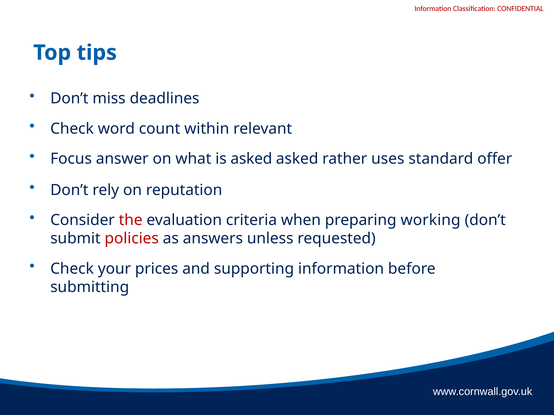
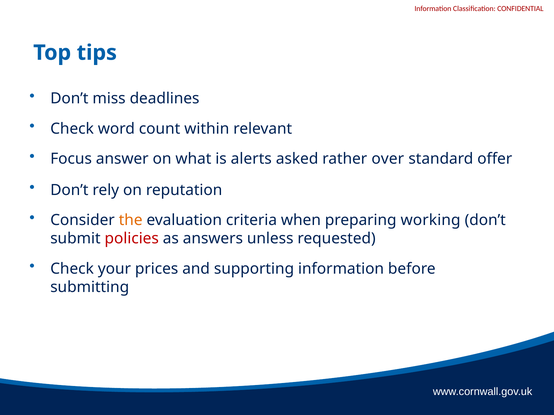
is asked: asked -> alerts (251, 159)
uses: uses -> over (388, 159)
the colour: red -> orange (131, 220)
